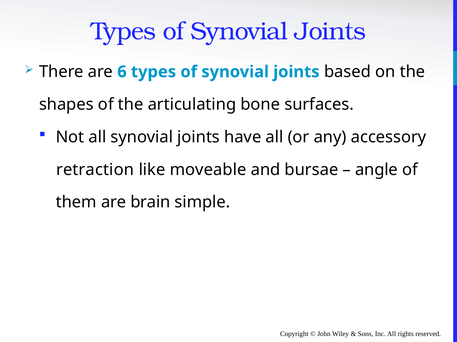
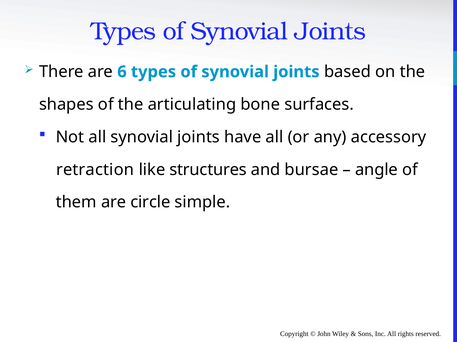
moveable: moveable -> structures (208, 170)
brain: brain -> circle (150, 203)
